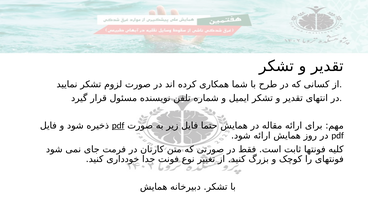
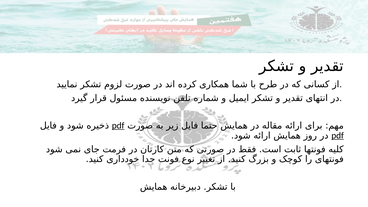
pdf underline: none -> present (338, 135)
